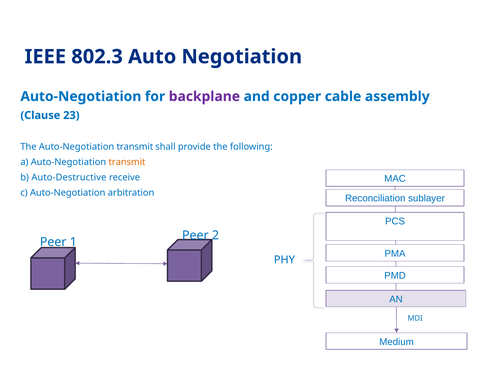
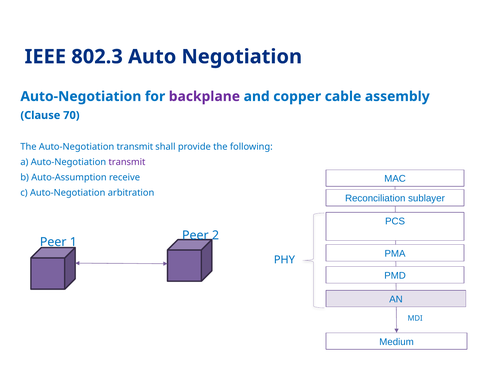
23: 23 -> 70 (71, 115)
transmit colour: orange -> purple (127, 162)
Auto-Destructive: Auto-Destructive -> Auto-Assumption (69, 178)
